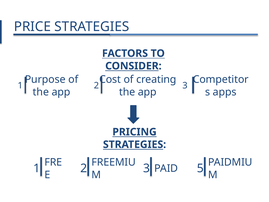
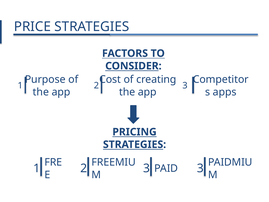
PAID 5: 5 -> 3 (200, 168)
